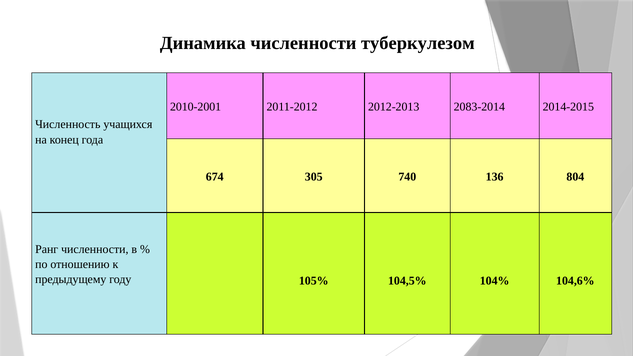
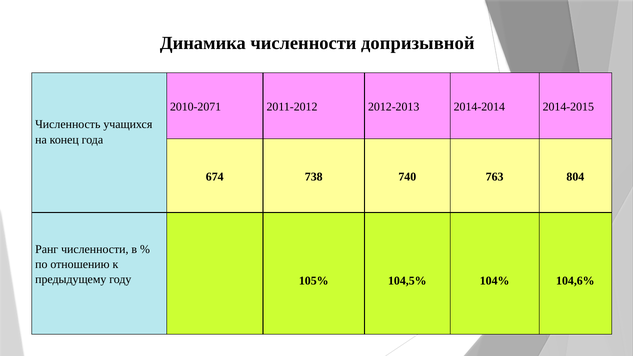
туберкулезом: туберкулезом -> допризывной (418, 43)
2010-2001: 2010-2001 -> 2010-2071 (196, 107)
2083-2014: 2083-2014 -> 2014-2014 (479, 107)
305: 305 -> 738 (314, 177)
136: 136 -> 763 (495, 177)
